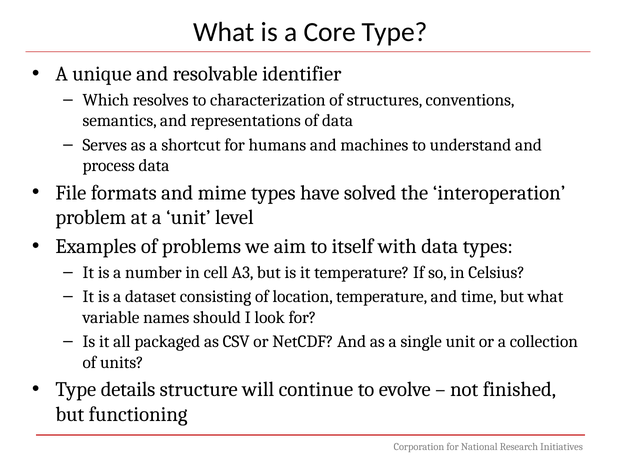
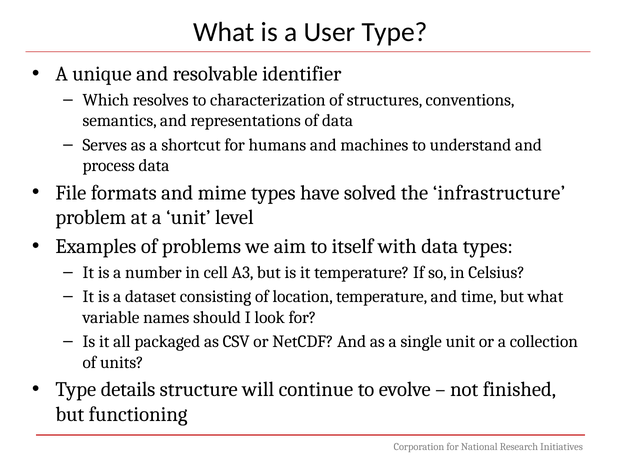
Core: Core -> User (330, 32)
interoperation: interoperation -> infrastructure (499, 193)
